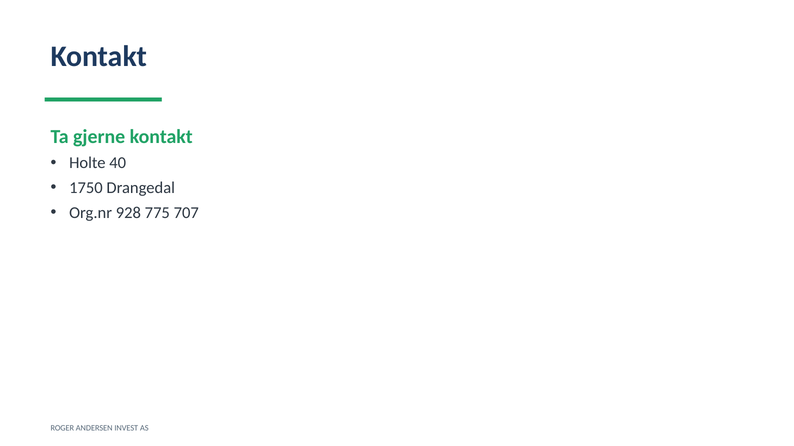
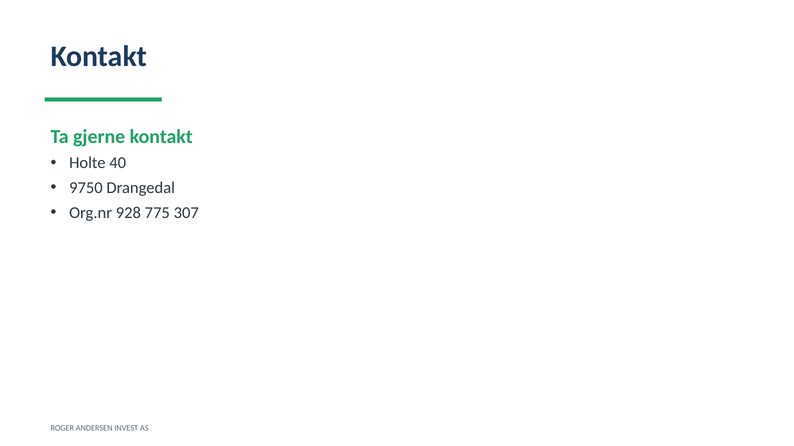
1750: 1750 -> 9750 (86, 188)
707: 707 -> 307 (186, 213)
